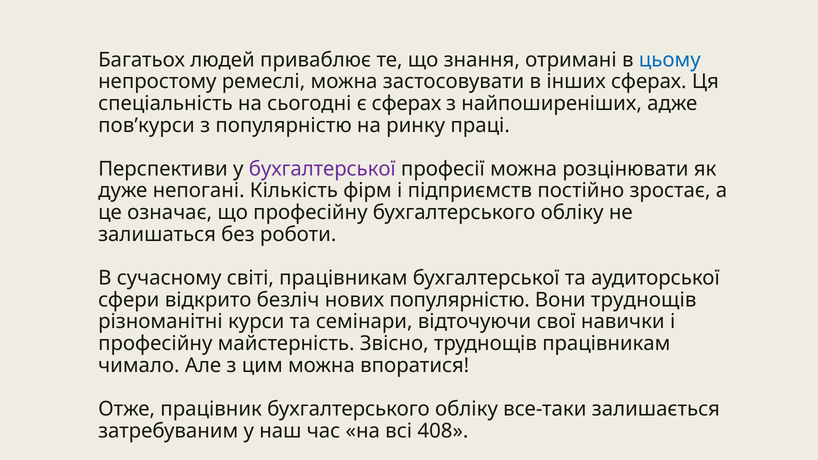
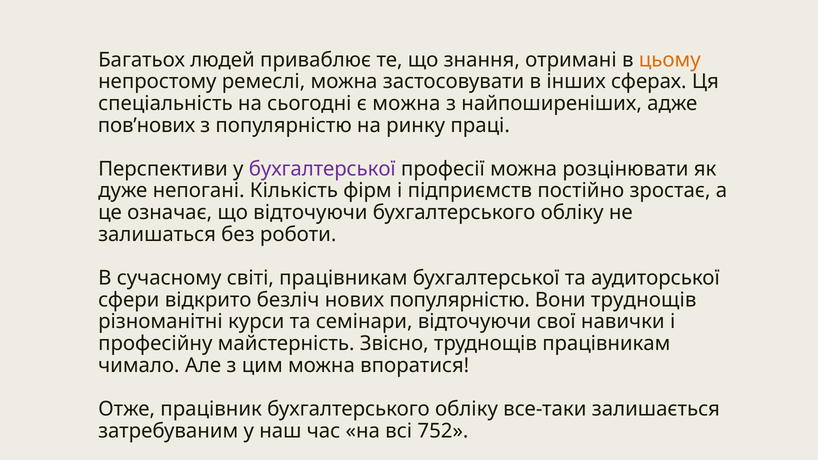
цьому colour: blue -> orange (670, 60)
є сферах: сферах -> можна (406, 103)
пов’курси: пов’курси -> пов’нових (147, 125)
що професійну: професійну -> відточуючи (310, 213)
408: 408 -> 752 (443, 431)
